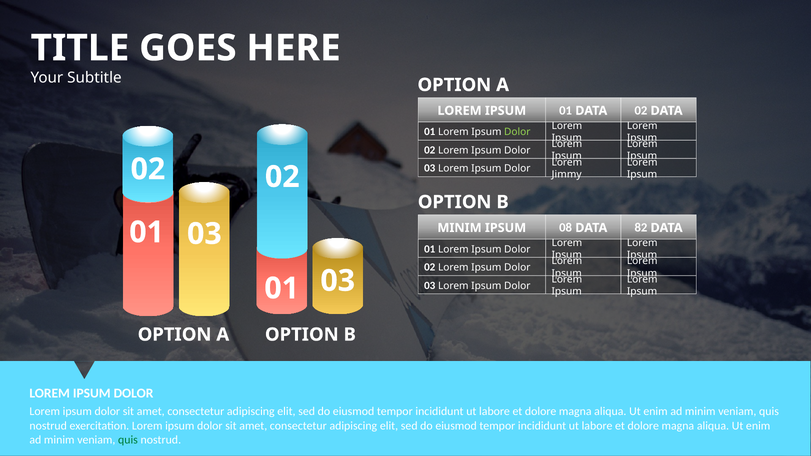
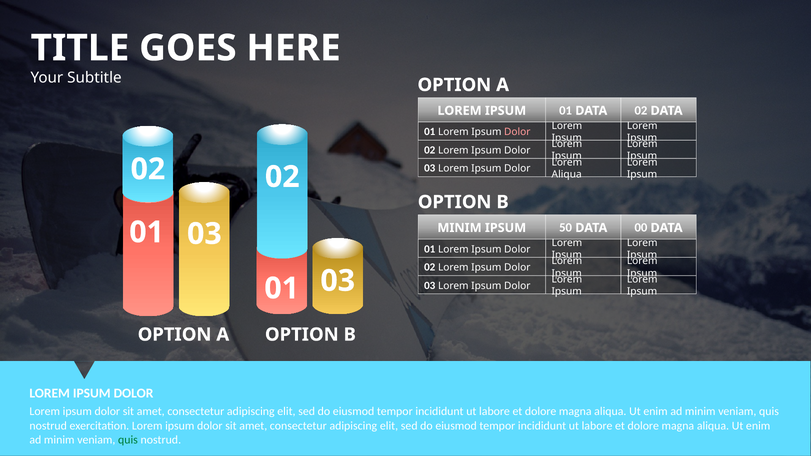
Dolor colour: light green -> pink (517, 132)
Jimmy: Jimmy -> Aliqua (567, 174)
08: 08 -> 50 (566, 228)
82: 82 -> 00 (641, 228)
